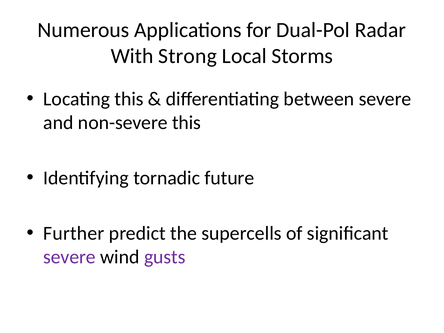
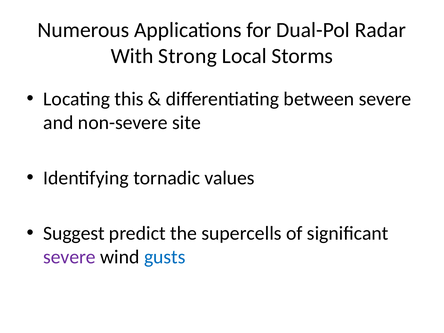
non-severe this: this -> site (186, 123)
future: future -> values (229, 178)
Further: Further -> Suggest (74, 233)
gusts colour: purple -> blue (165, 257)
